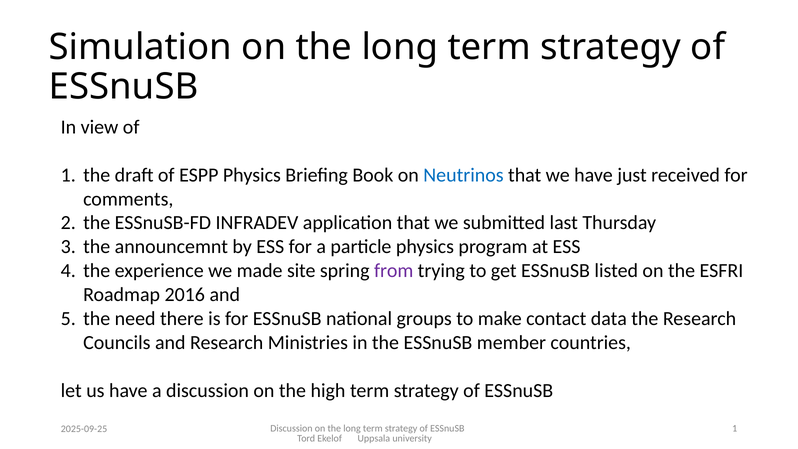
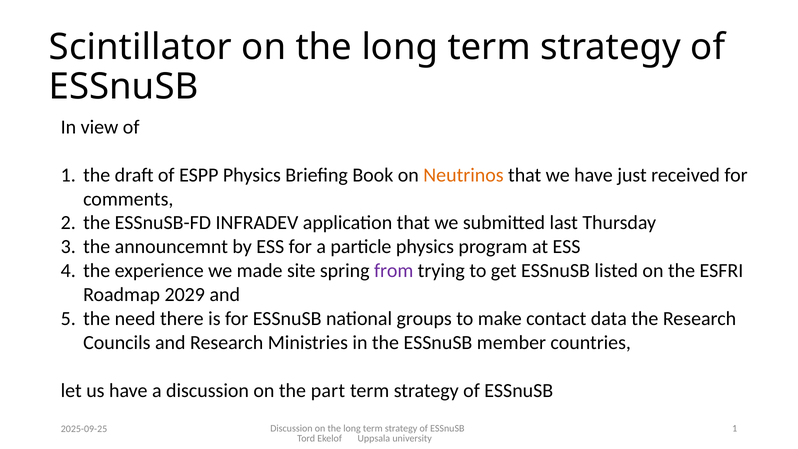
Simulation: Simulation -> Scintillator (140, 47)
Neutrinos colour: blue -> orange (463, 175)
2016: 2016 -> 2029 (185, 295)
high: high -> part (328, 390)
